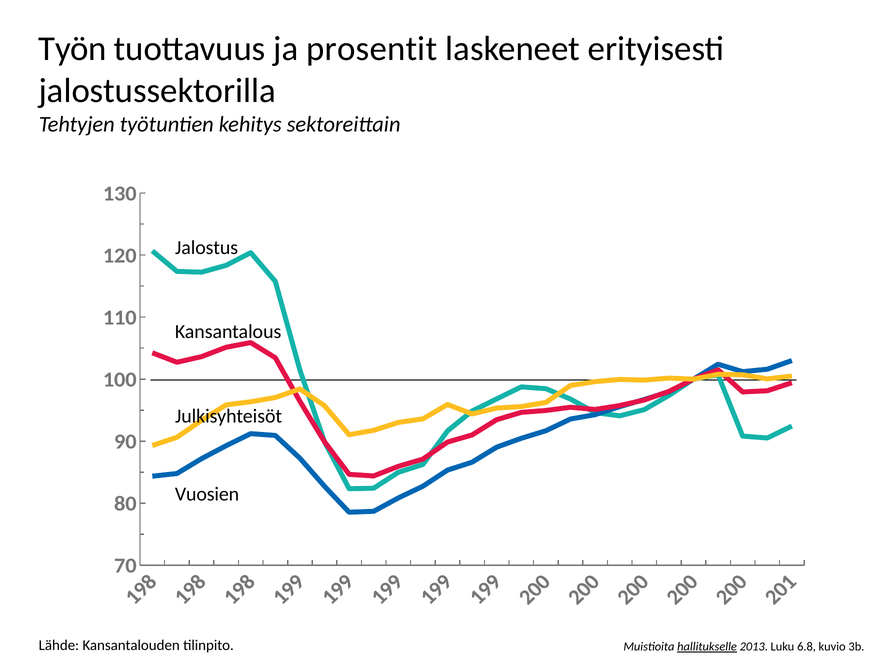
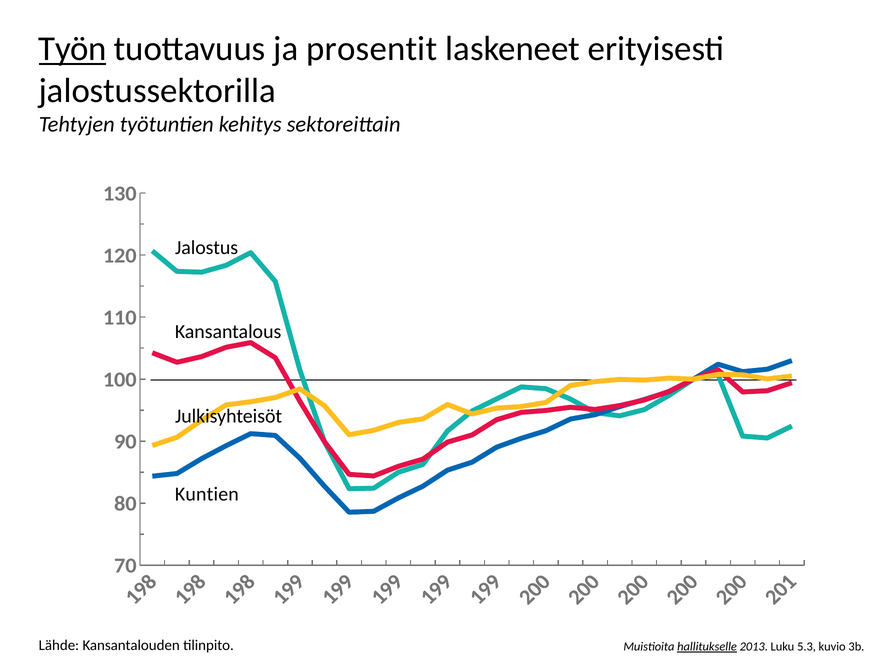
Työn underline: none -> present (73, 49)
Vuosien: Vuosien -> Kuntien (207, 494)
6.8: 6.8 -> 5.3 (807, 647)
